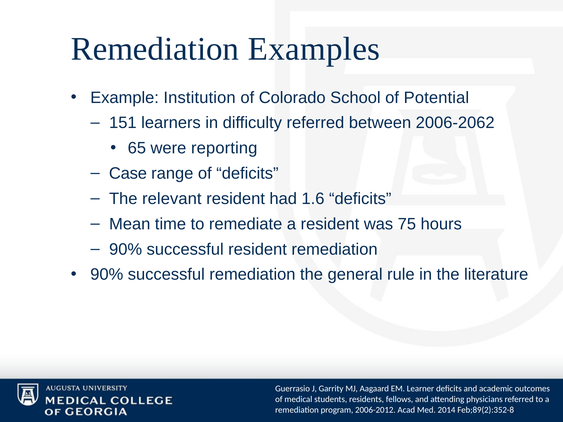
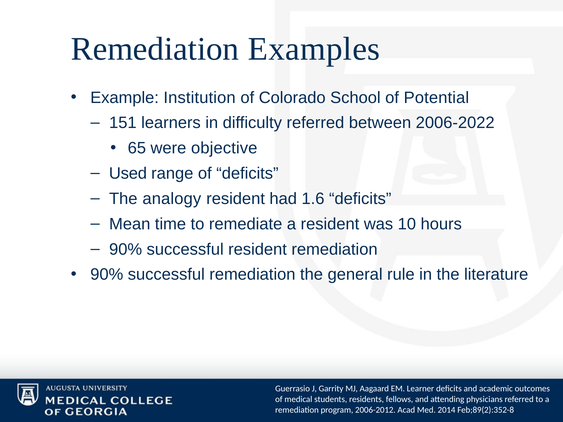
2006-2062: 2006-2062 -> 2006-2022 (455, 123)
reporting: reporting -> objective (224, 148)
Case: Case -> Used (128, 174)
relevant: relevant -> analogy (172, 199)
75: 75 -> 10 (407, 224)
